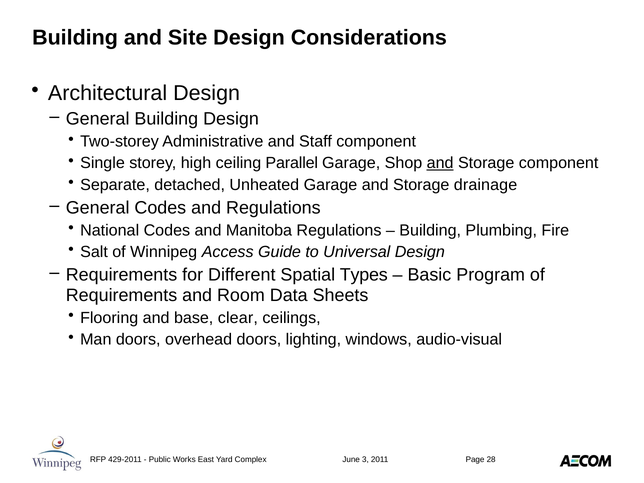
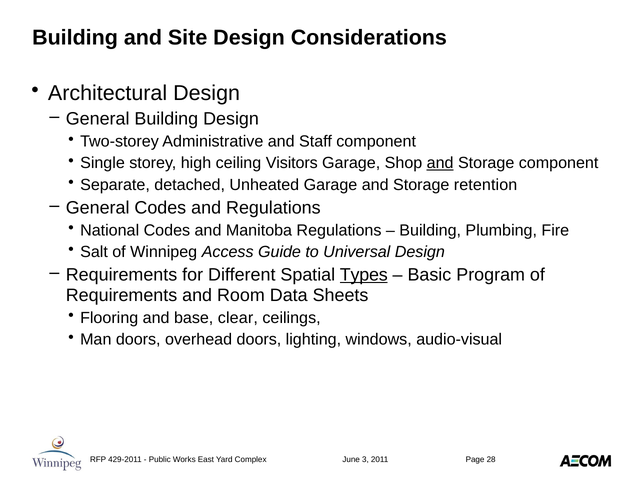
Parallel: Parallel -> Visitors (292, 163)
drainage: drainage -> retention (486, 185)
Types underline: none -> present (364, 275)
